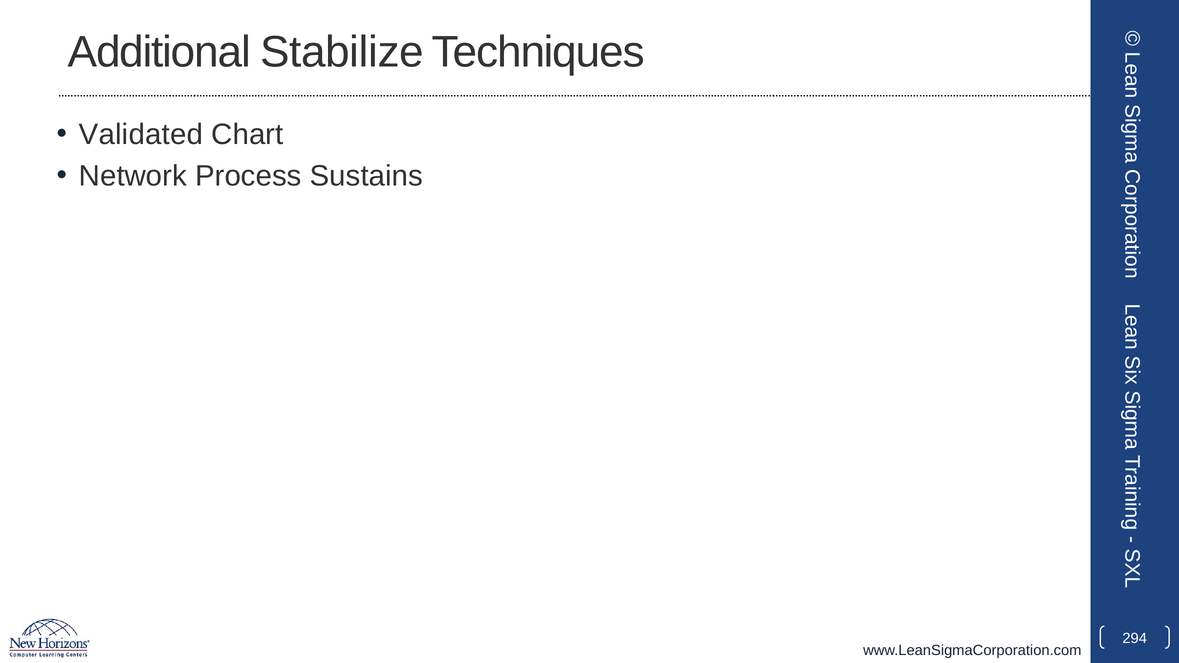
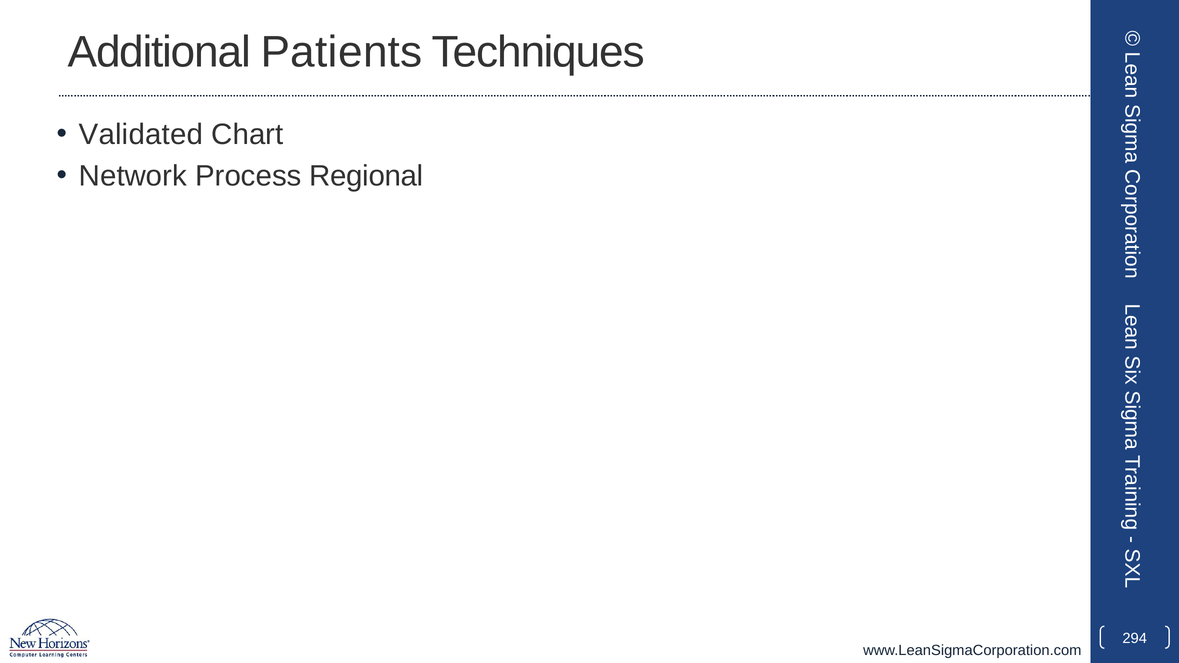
Stabilize: Stabilize -> Patients (342, 52)
Sustains: Sustains -> Regional (366, 176)
